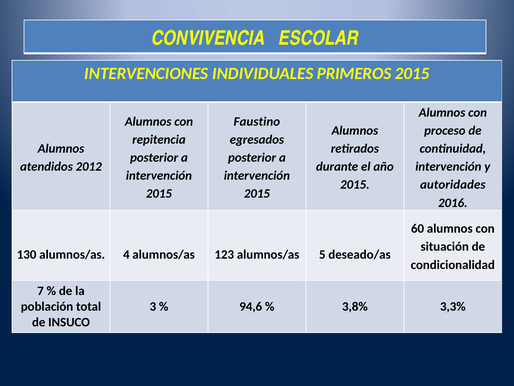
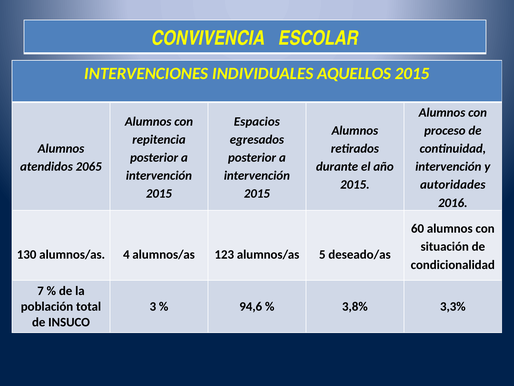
PRIMEROS: PRIMEROS -> AQUELLOS (354, 73)
Faustino: Faustino -> Espacios (257, 121)
2012: 2012 -> 2065 (89, 166)
